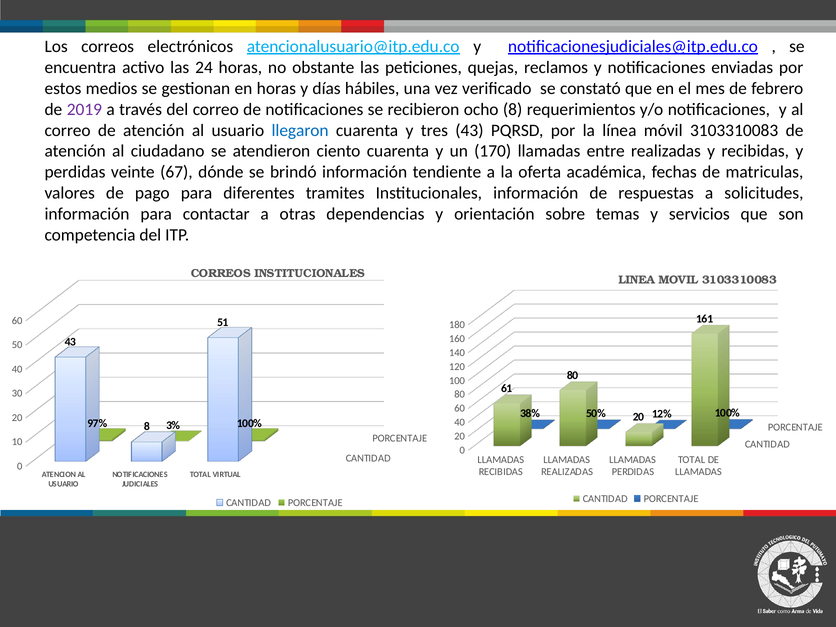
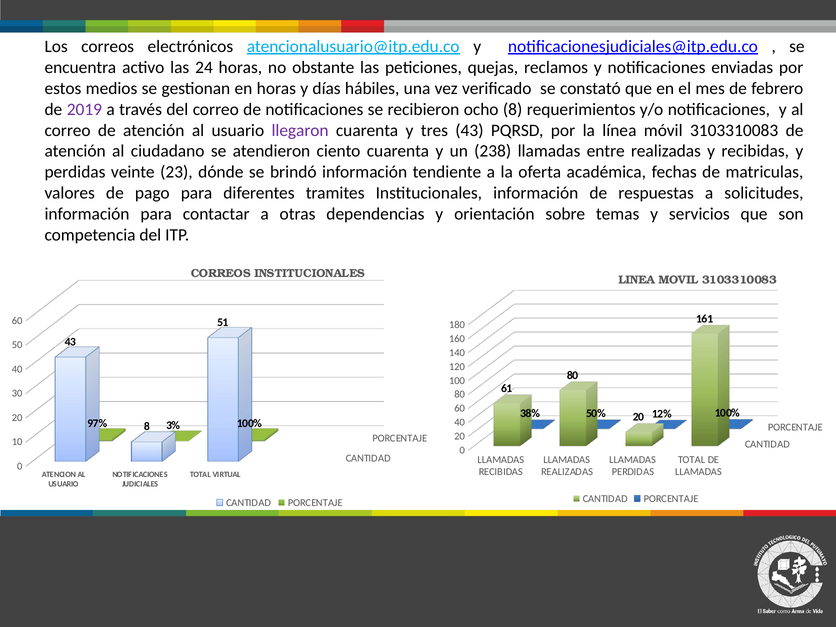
llegaron colour: blue -> purple (300, 130)
170: 170 -> 238 (493, 151)
67: 67 -> 23 (176, 172)
